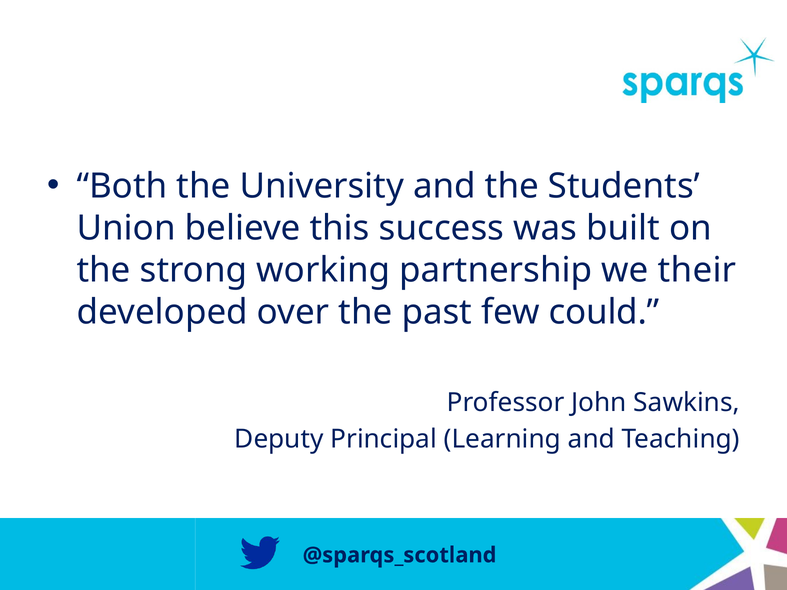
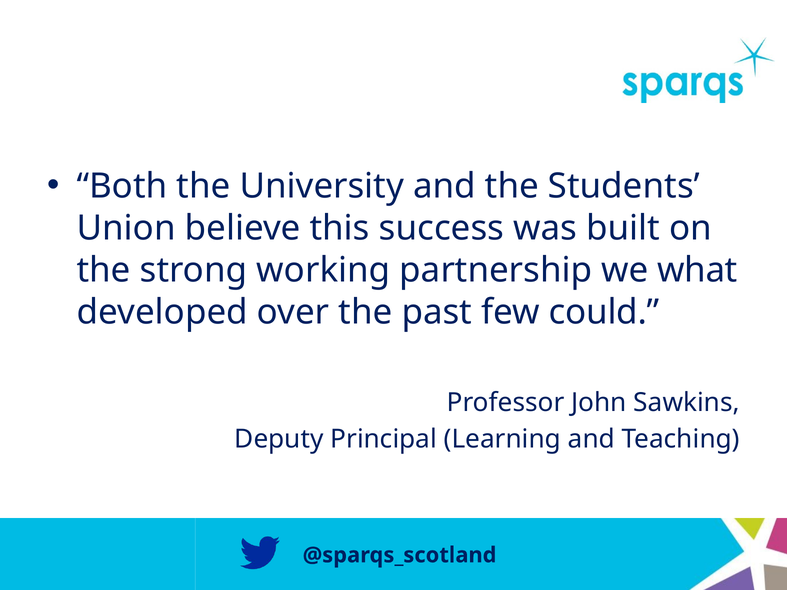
their: their -> what (697, 270)
